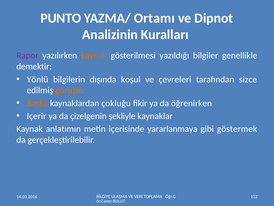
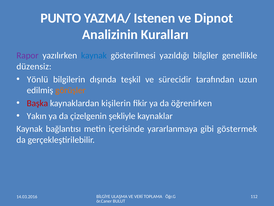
Ortamı: Ortamı -> Istenen (155, 18)
kaynak colour: orange -> blue (94, 55)
demektir: demektir -> düzensiz (34, 66)
koşul: koşul -> teşkil (131, 79)
çevreleri: çevreleri -> sürecidir (175, 79)
sizce: sizce -> uzun (248, 79)
Başka colour: orange -> red (37, 103)
çokluğu: çokluğu -> kişilerin (116, 103)
Içerir: Içerir -> Yakın (37, 116)
anlatımın: anlatımın -> bağlantısı (63, 128)
